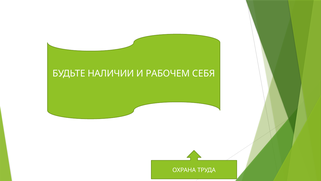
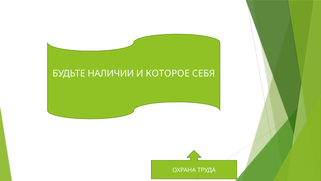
РАБОЧЕМ: РАБОЧЕМ -> КОТОРОЕ (168, 73)
